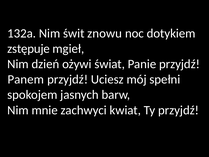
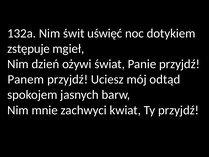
znowu: znowu -> uświęć (105, 33)
spełni: spełni -> odtąd (165, 79)
